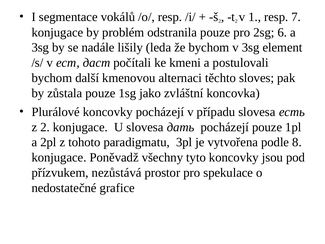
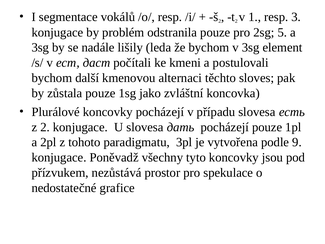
7: 7 -> 3 (296, 17)
6: 6 -> 5 (282, 32)
8: 8 -> 9 (297, 142)
